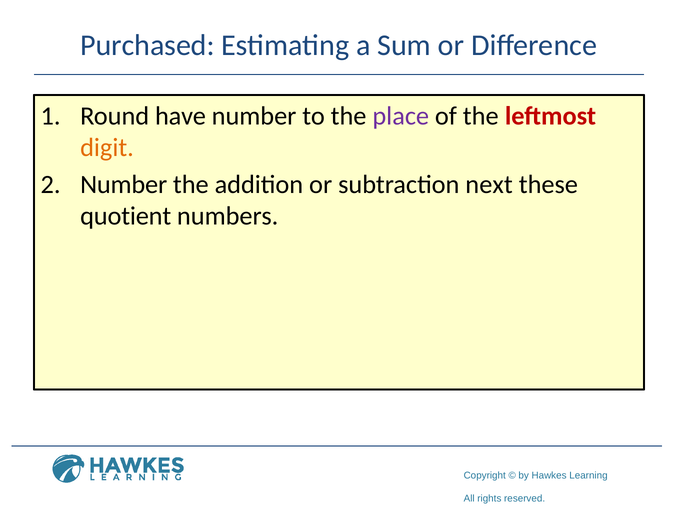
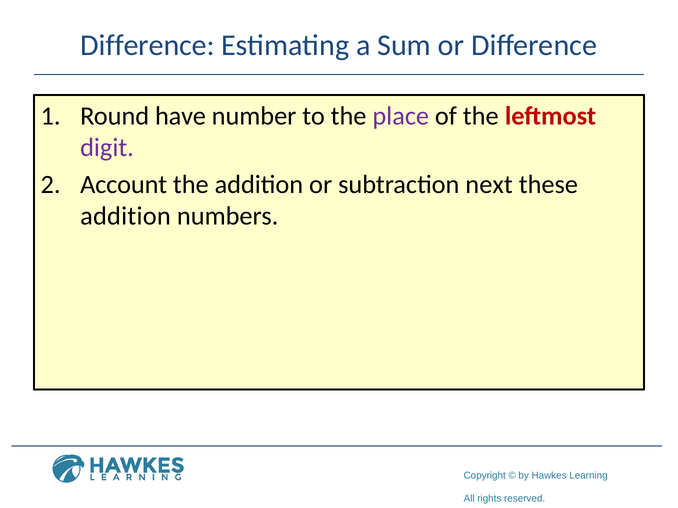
Purchased: Purchased -> Difference (147, 46)
digit colour: orange -> purple (107, 148)
Number: Number -> Account (124, 185)
quotient: quotient -> addition (125, 216)
